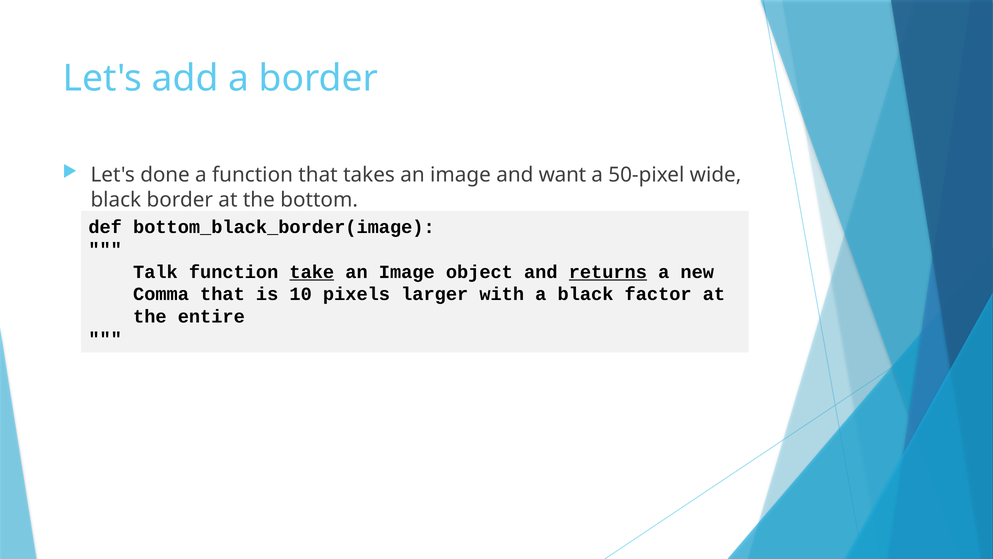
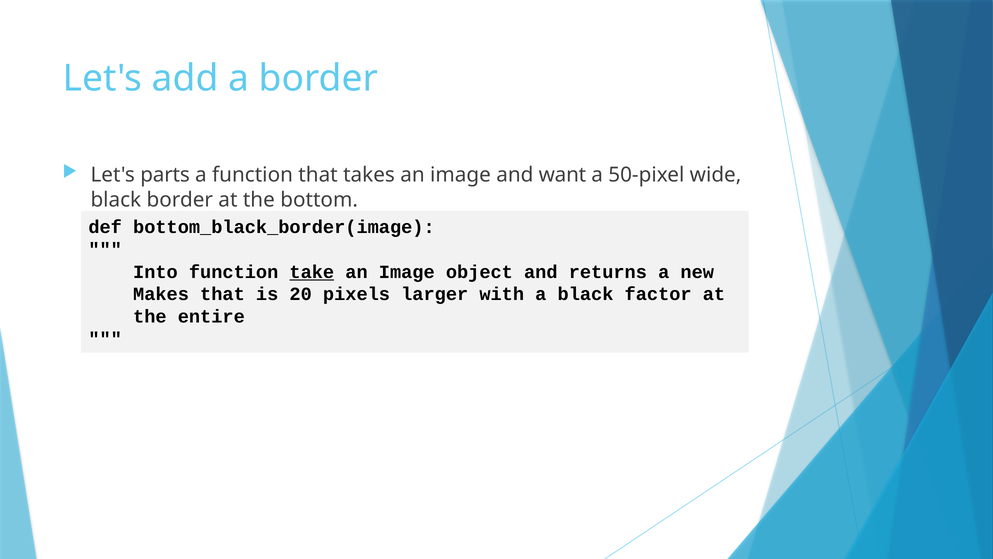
done: done -> parts (165, 175)
Talk: Talk -> Into (155, 272)
returns underline: present -> none (608, 272)
Comma: Comma -> Makes (161, 294)
10: 10 -> 20 (301, 294)
